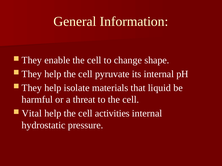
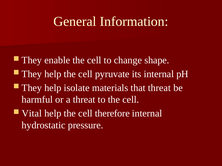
that liquid: liquid -> threat (159, 88)
activities: activities -> therefore (112, 114)
